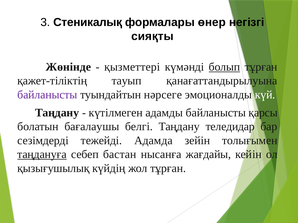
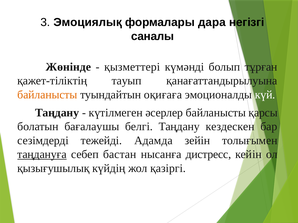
Стеникалық: Стеникалық -> Эмоциялық (88, 22)
өнер: өнер -> дара (212, 22)
сияқты: сияқты -> саналы (153, 36)
болып underline: present -> none (224, 67)
байланысты colour: purple -> orange (47, 95)
нәрсеге: нәрсеге -> оқиғаға (163, 95)
адамды: адамды -> әсерлер (164, 113)
теледидар: теледидар -> кездескен (230, 127)
жағдайы: жағдайы -> дистресс (208, 155)
жол тұрған: тұрған -> қазіргі (168, 169)
